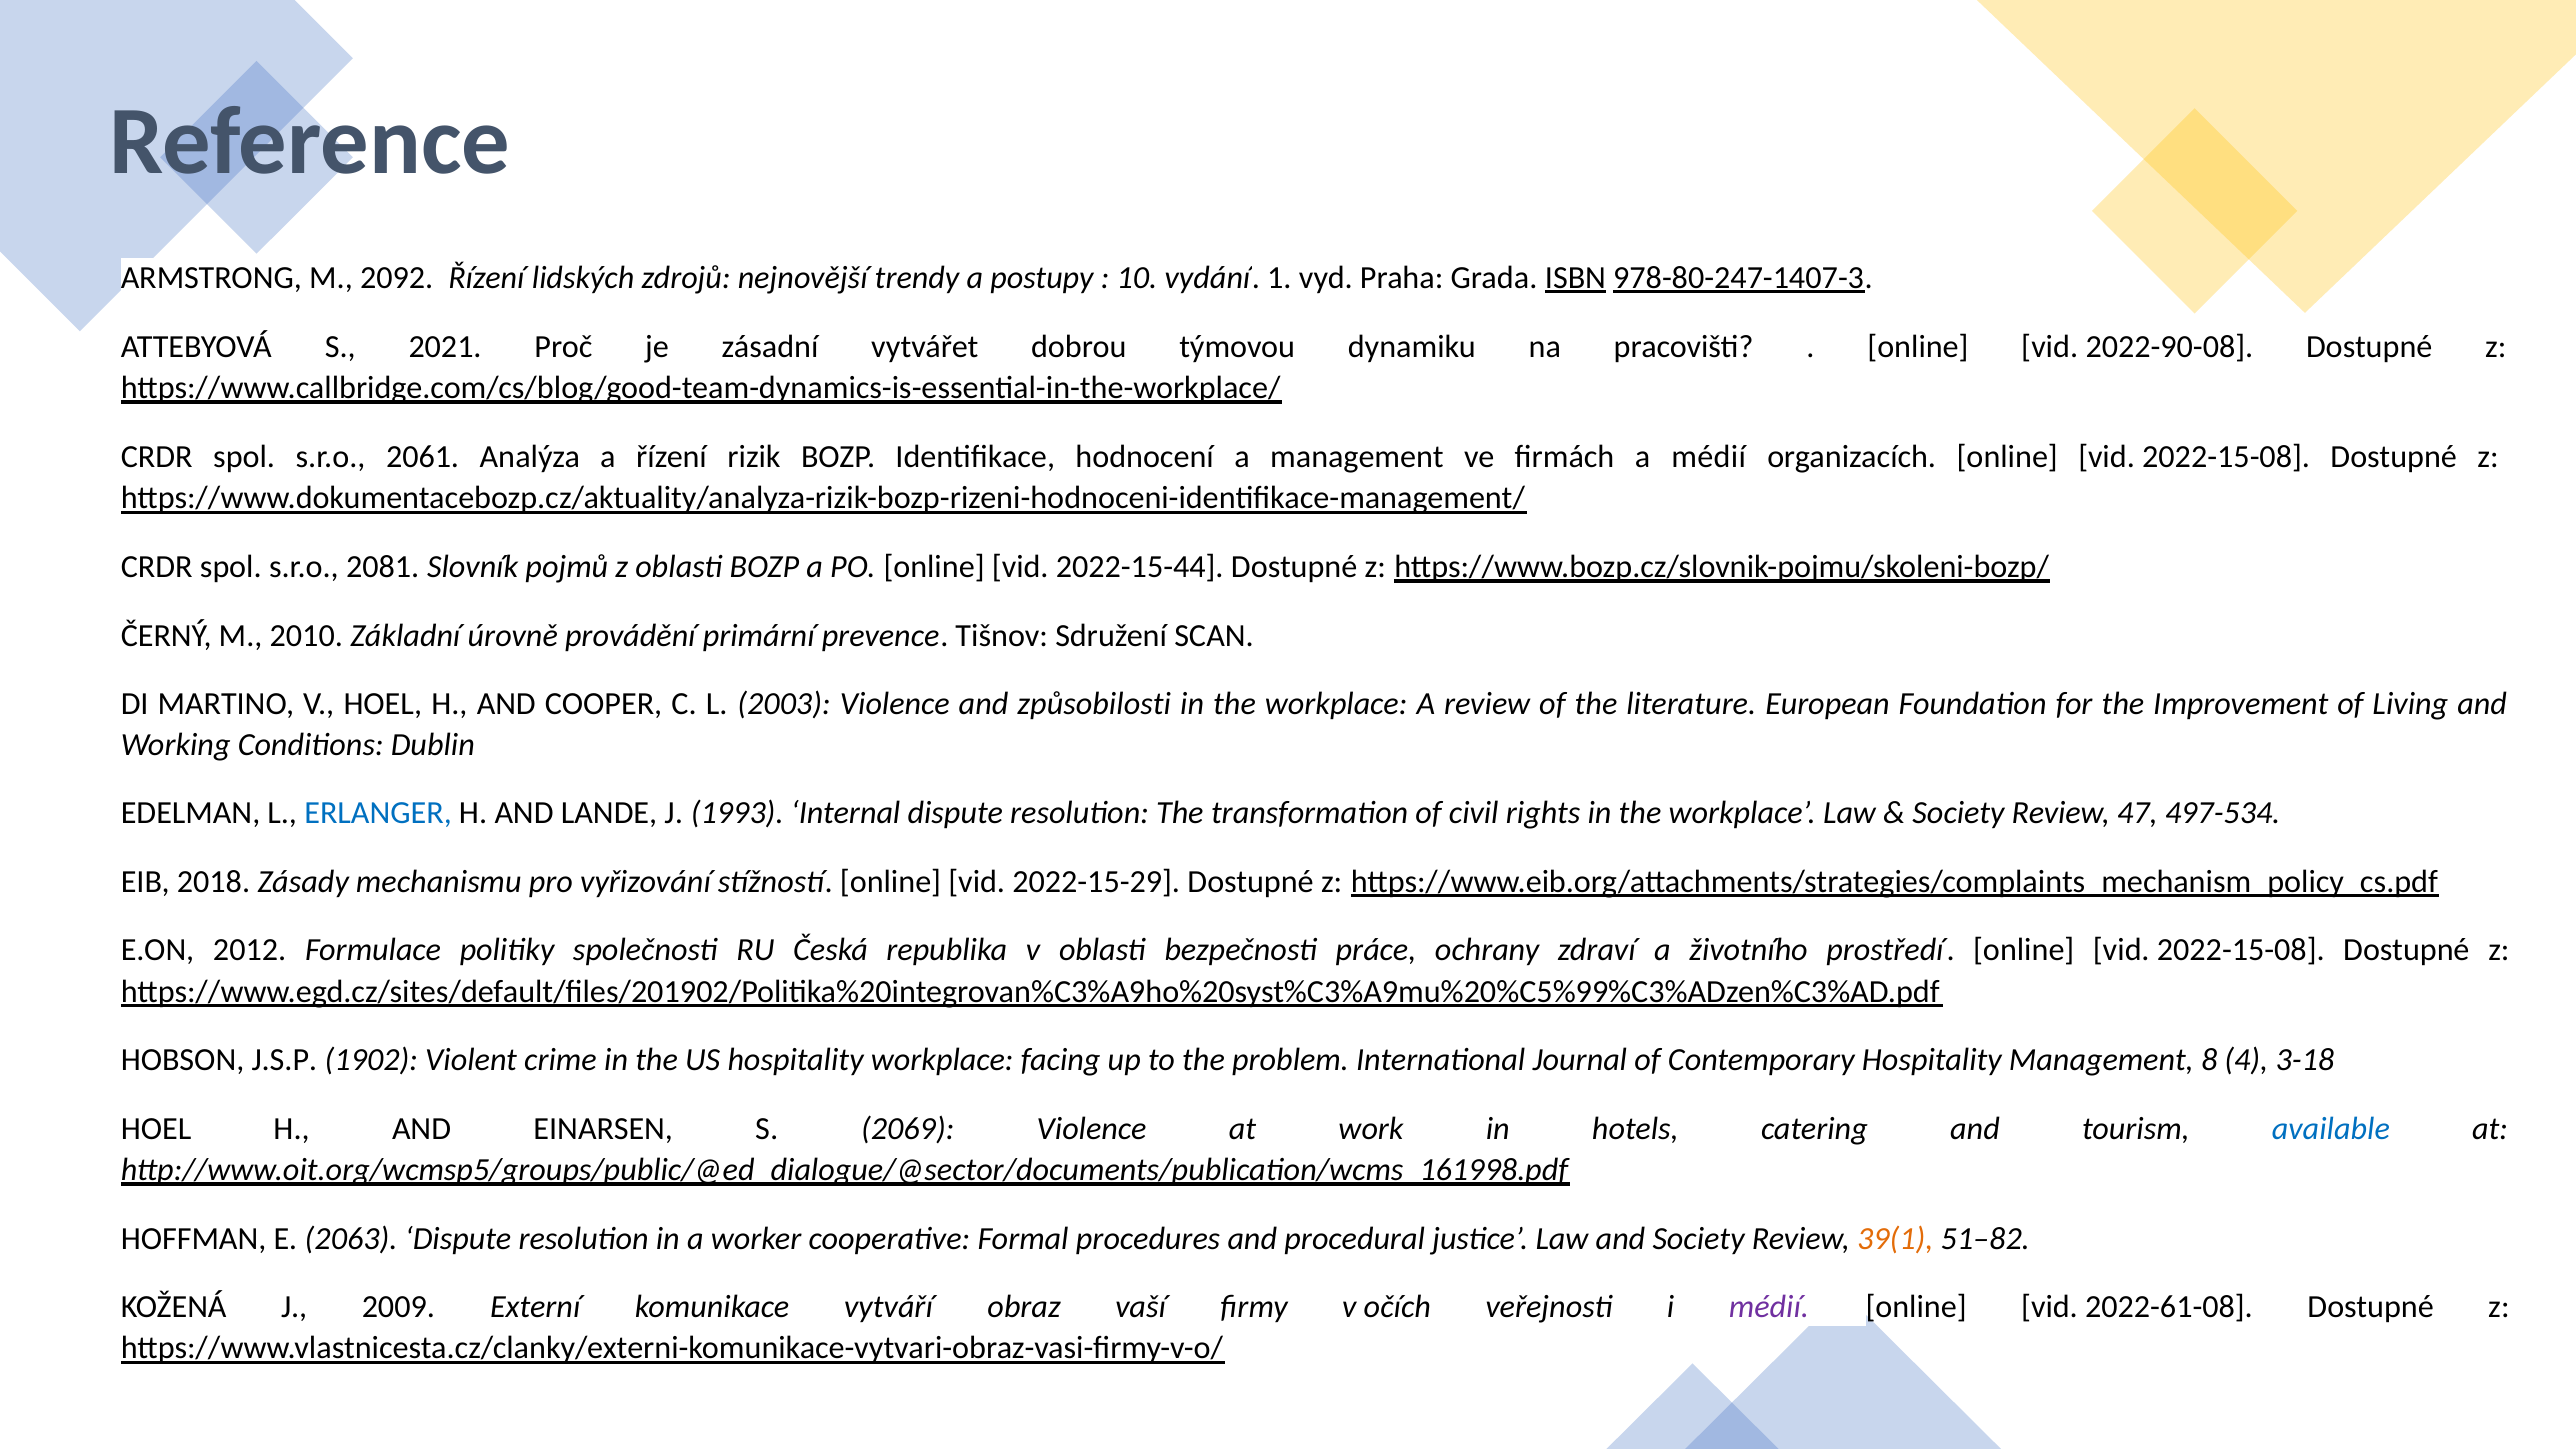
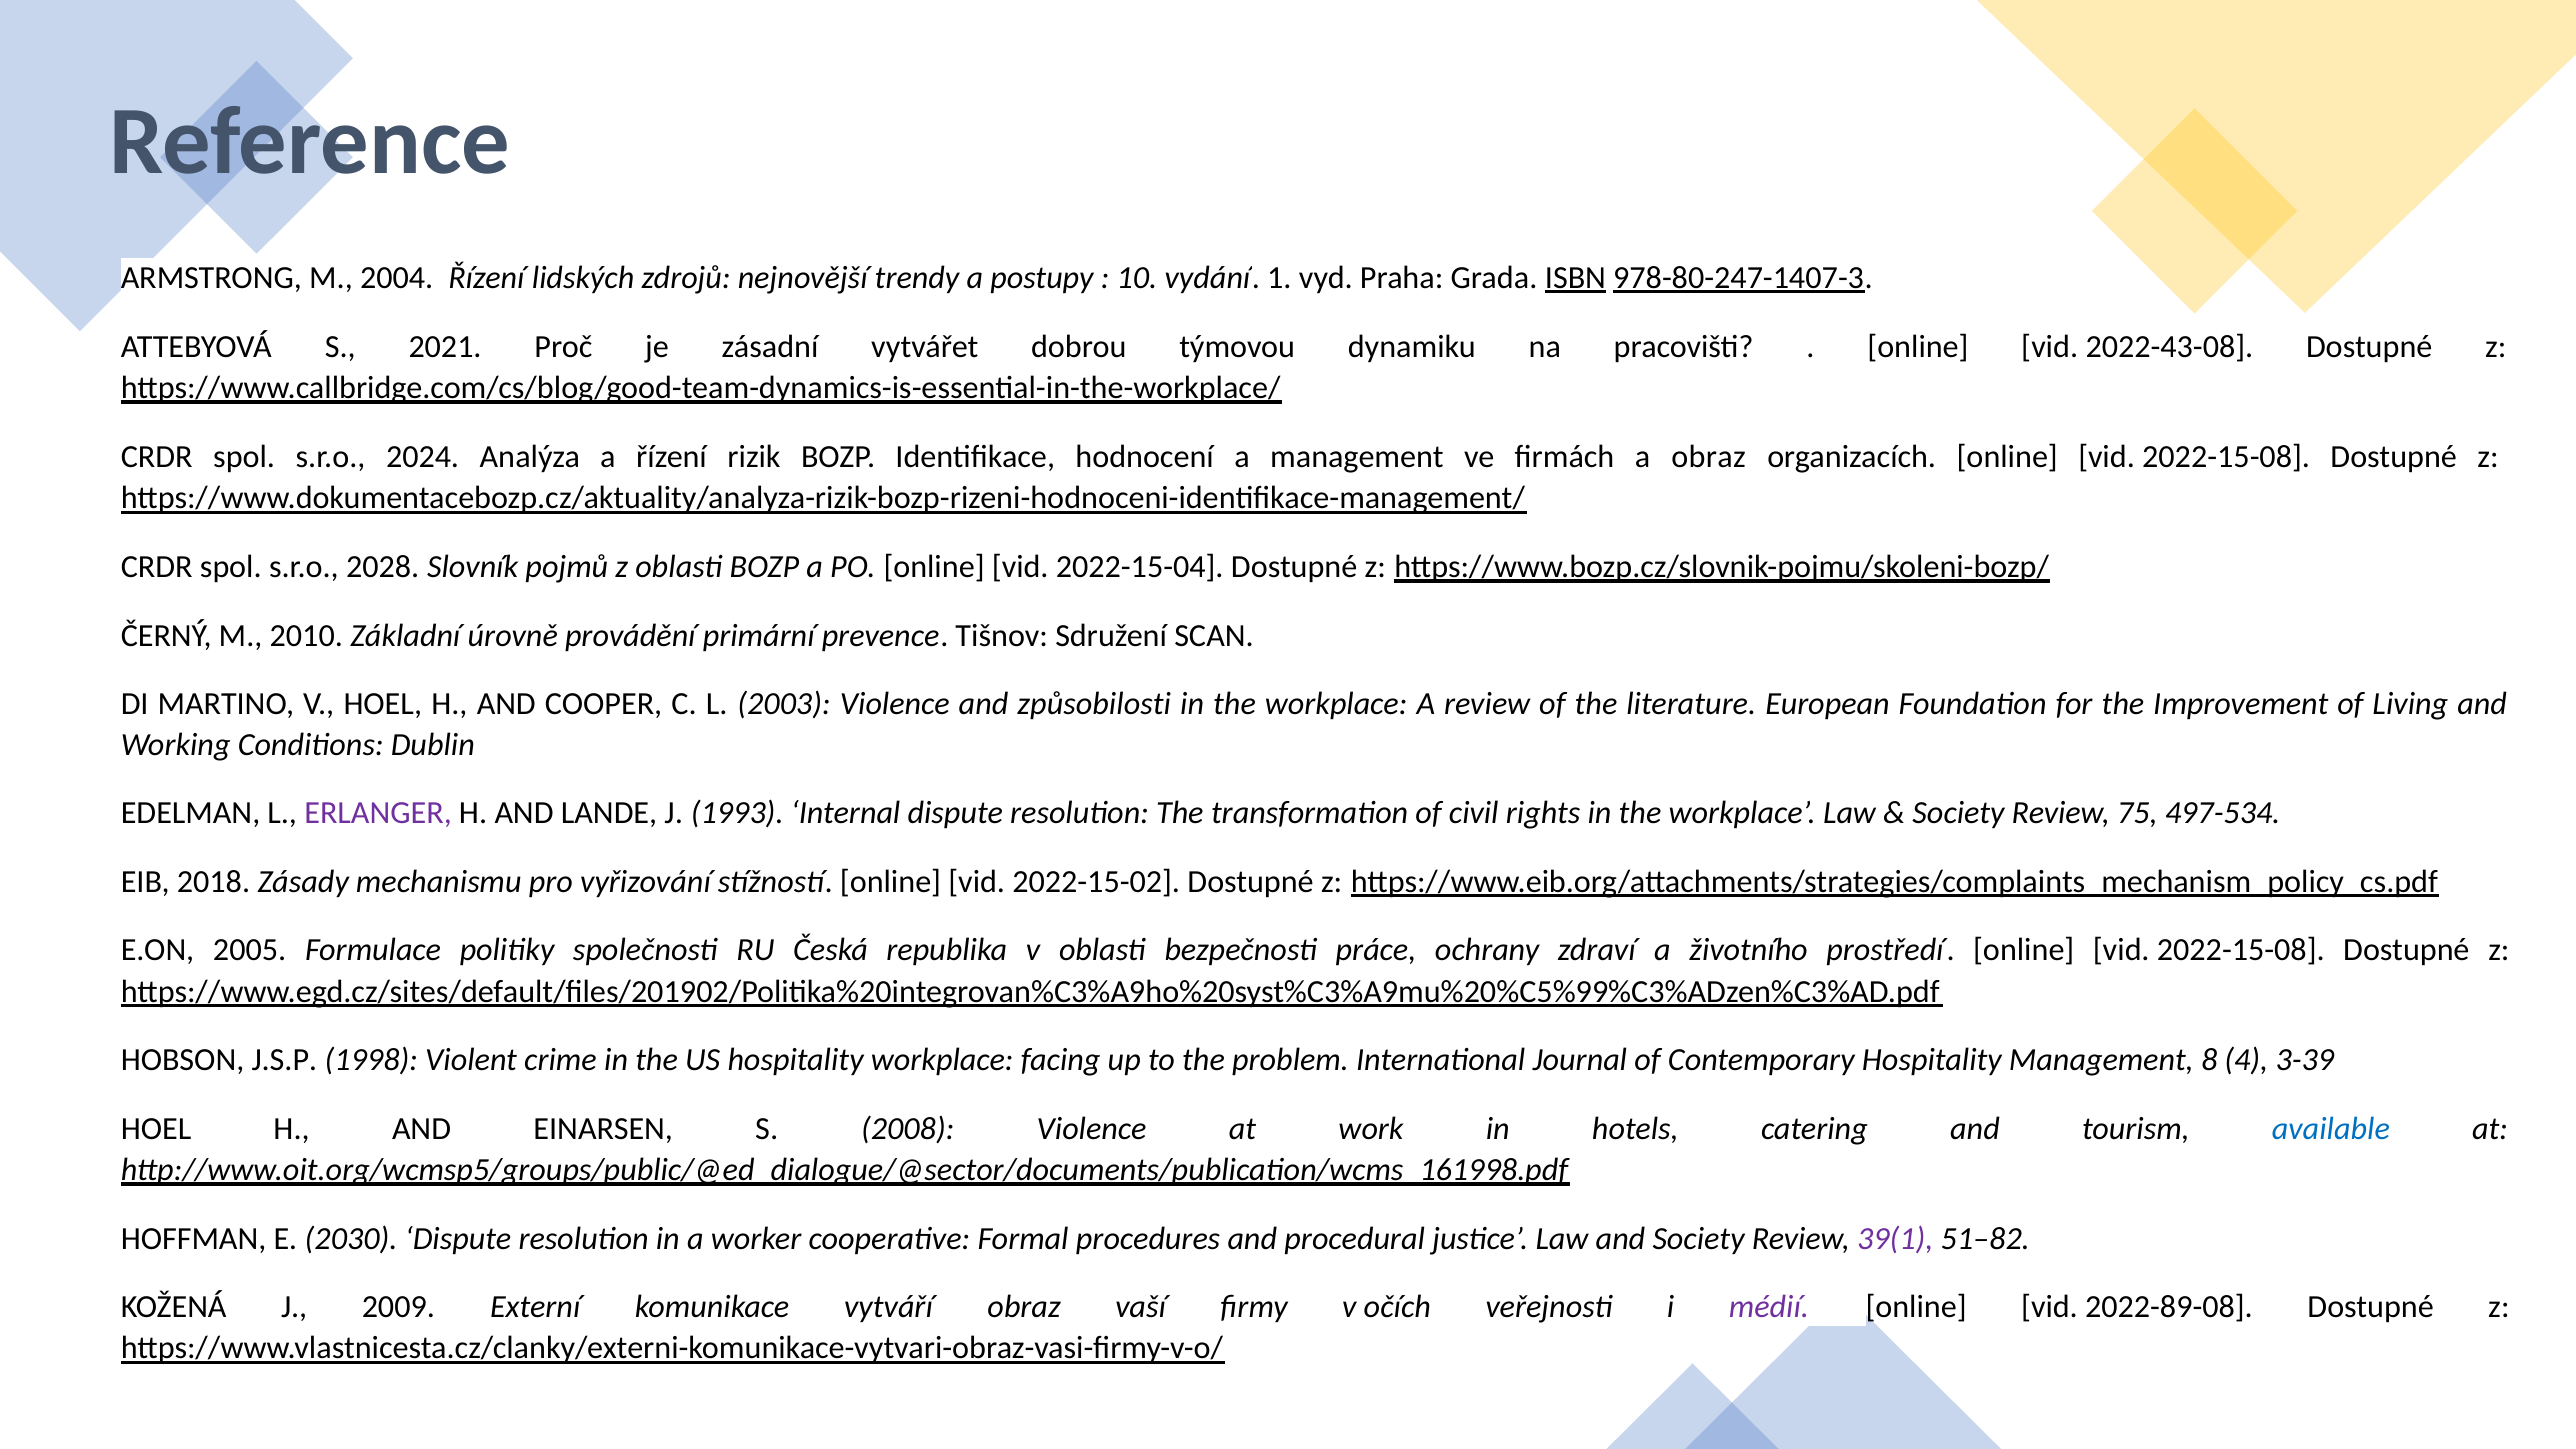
2092: 2092 -> 2004 (397, 278)
2022-90-08: 2022-90-08 -> 2022-43-08 (2169, 346)
2061: 2061 -> 2024 (423, 457)
a médií: médií -> obraz (1709, 457)
2081: 2081 -> 2028 (383, 567)
2022-15-44: 2022-15-44 -> 2022-15-04 (1140, 567)
ERLANGER colour: blue -> purple (378, 813)
47: 47 -> 75 (2137, 813)
2022-15-29: 2022-15-29 -> 2022-15-02 (1096, 881)
2012: 2012 -> 2005 (250, 950)
1902: 1902 -> 1998 (371, 1060)
3-18: 3-18 -> 3-39 (2305, 1060)
2069: 2069 -> 2008 (908, 1128)
2063: 2063 -> 2030 (351, 1239)
39(1 colour: orange -> purple (1895, 1239)
2022-61-08: 2022-61-08 -> 2022-89-08 (2169, 1307)
